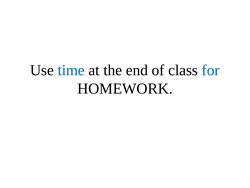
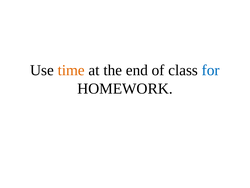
time colour: blue -> orange (71, 70)
